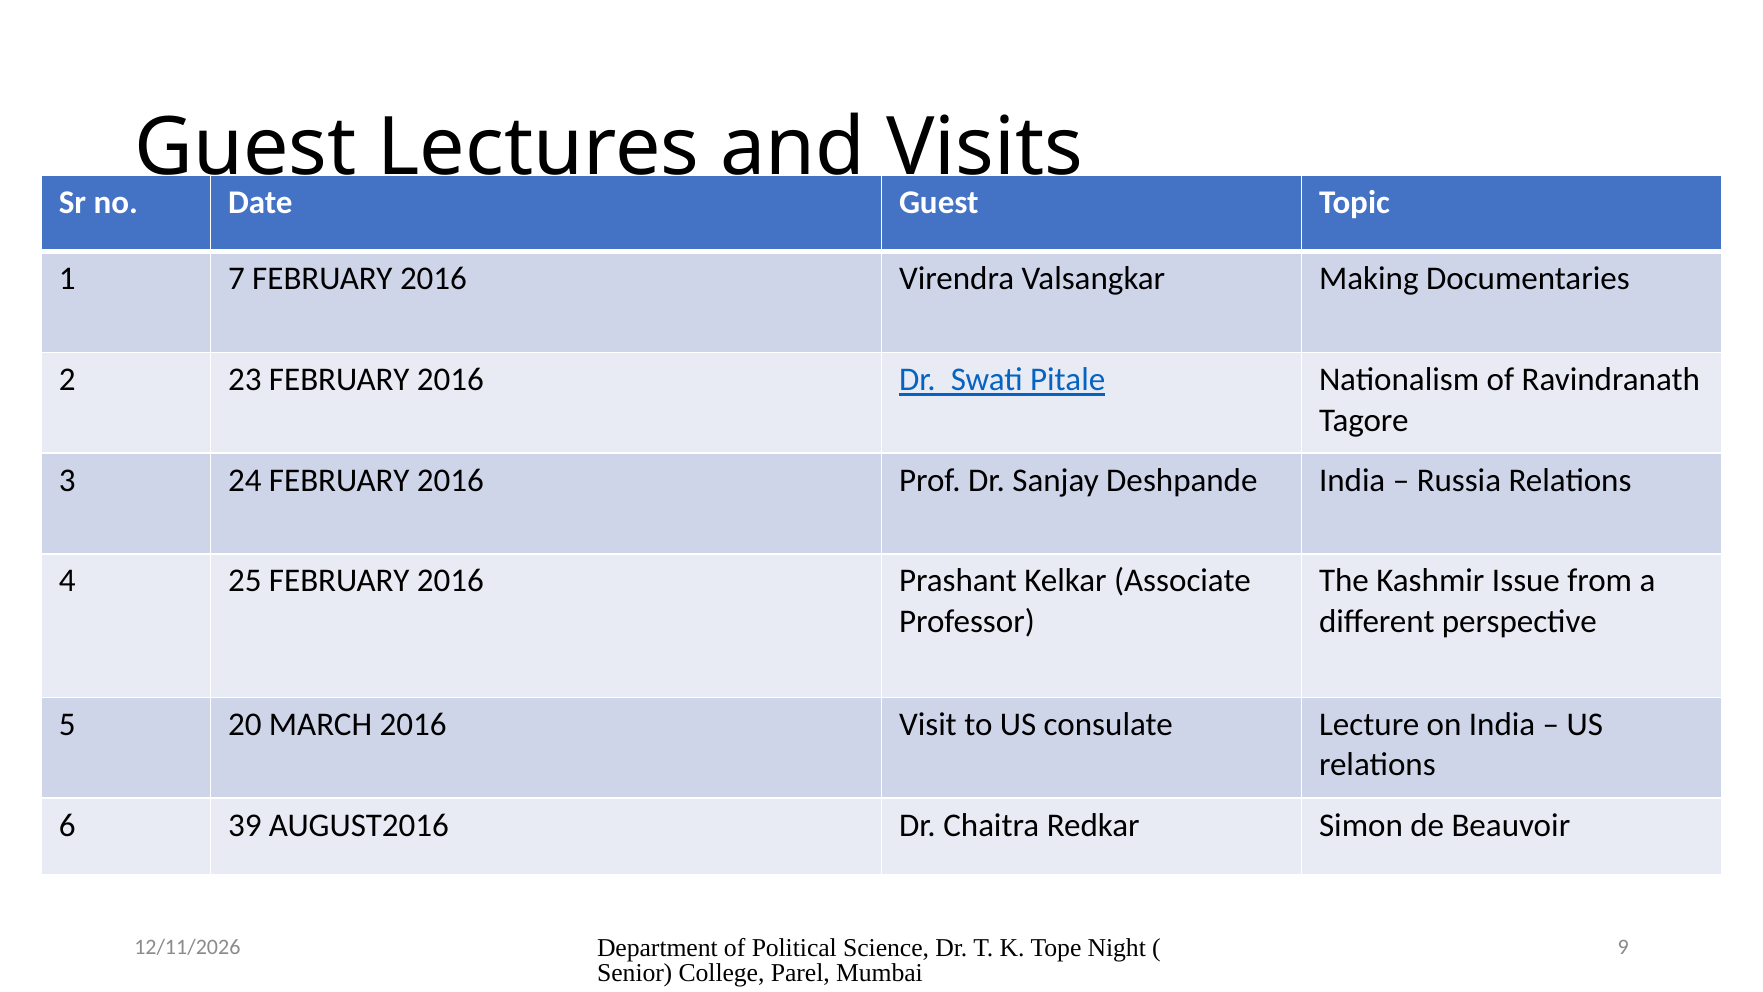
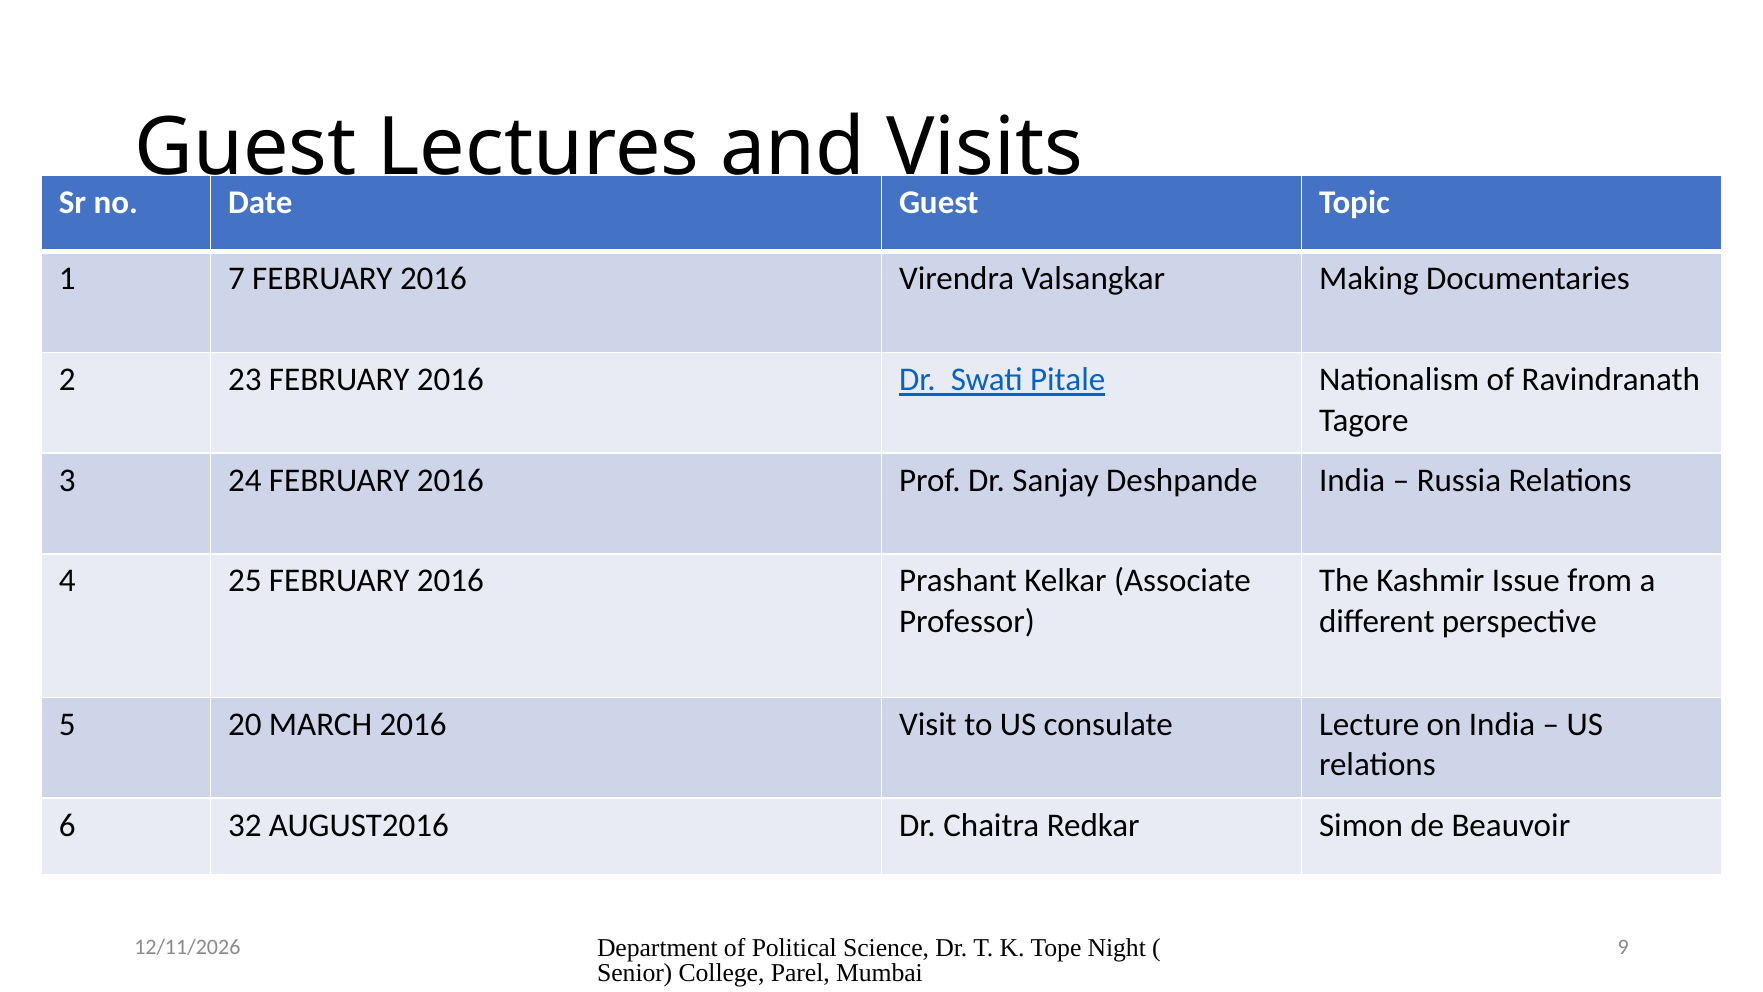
39: 39 -> 32 (245, 825)
